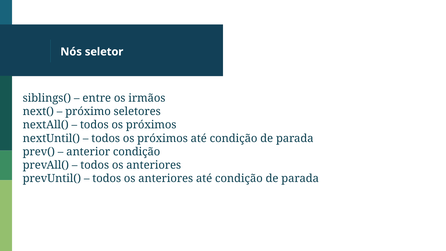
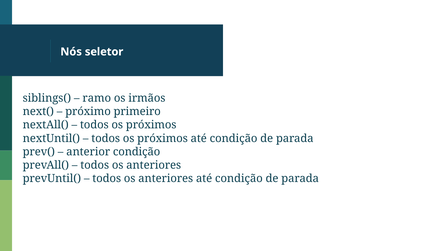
entre: entre -> ramo (97, 98)
seletores: seletores -> primeiro (137, 112)
